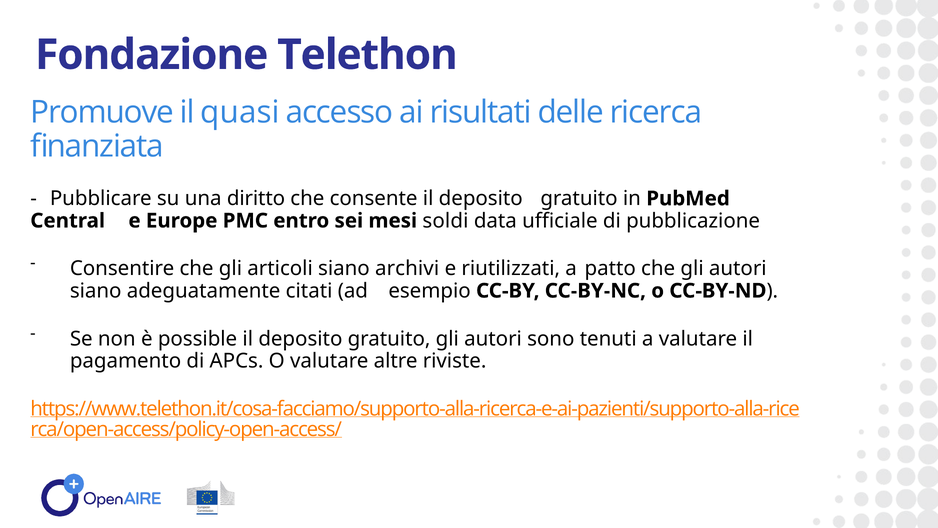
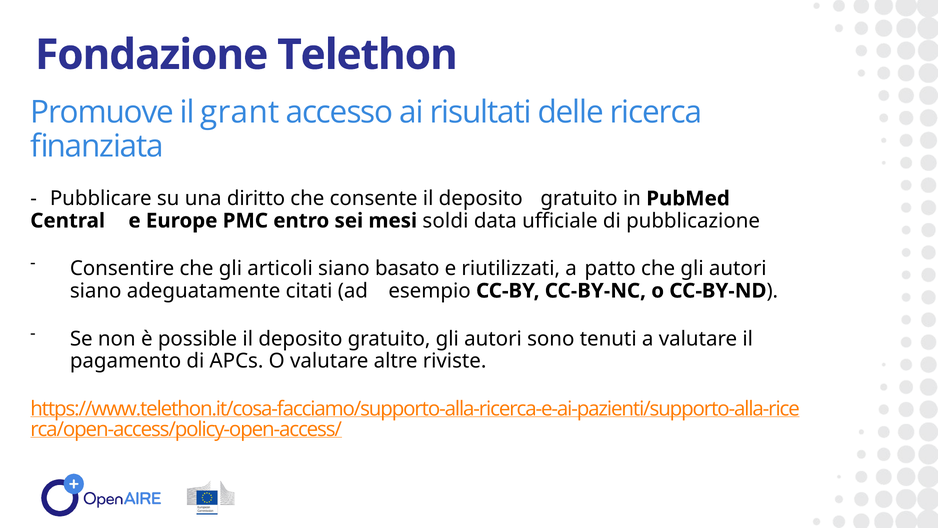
quasi: quasi -> grant (240, 112)
archivi: archivi -> basato (407, 268)
